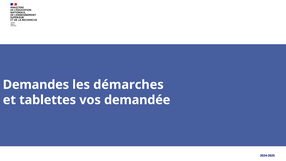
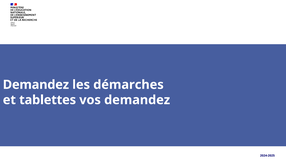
Demandes: Demandes -> Demandez (36, 85)
vos demandée: demandée -> demandez (137, 100)
